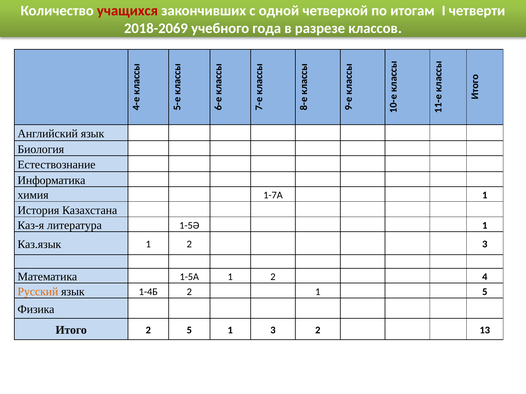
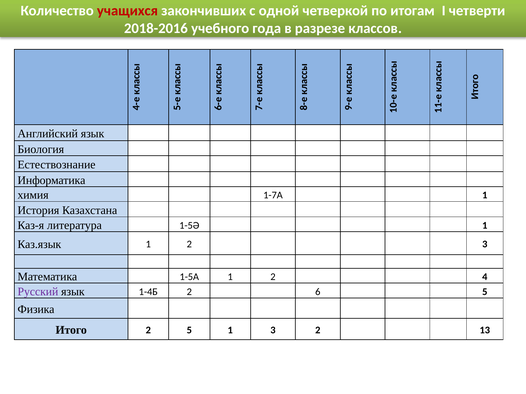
2018-2069: 2018-2069 -> 2018-2016 (156, 28)
Русский colour: orange -> purple (38, 292)
2 1: 1 -> 6 (318, 292)
